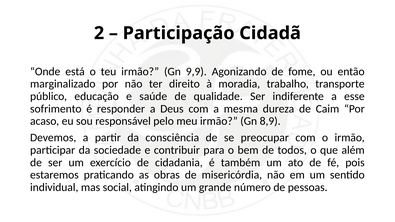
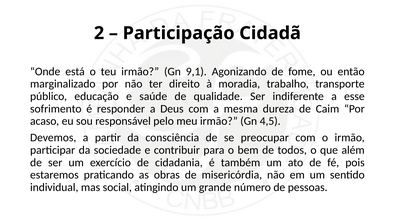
9,9: 9,9 -> 9,1 (196, 72)
8,9: 8,9 -> 4,5 (270, 121)
